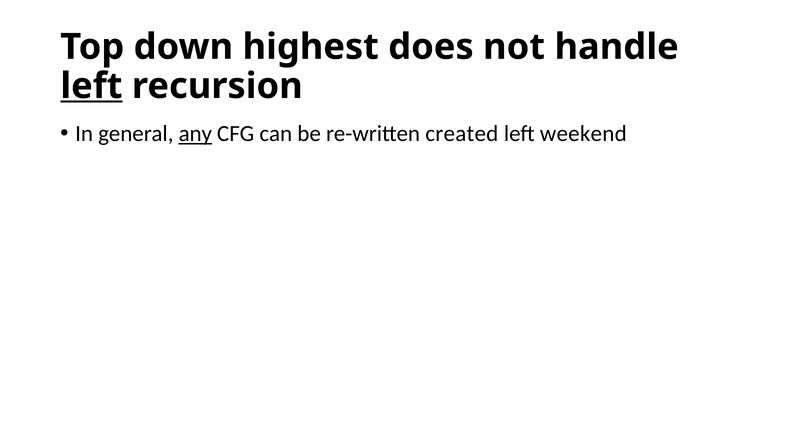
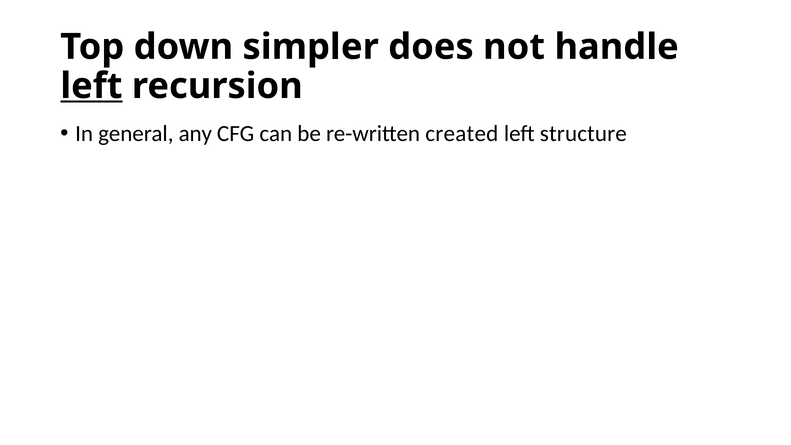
highest: highest -> simpler (311, 47)
any underline: present -> none (195, 134)
weekend: weekend -> structure (583, 134)
